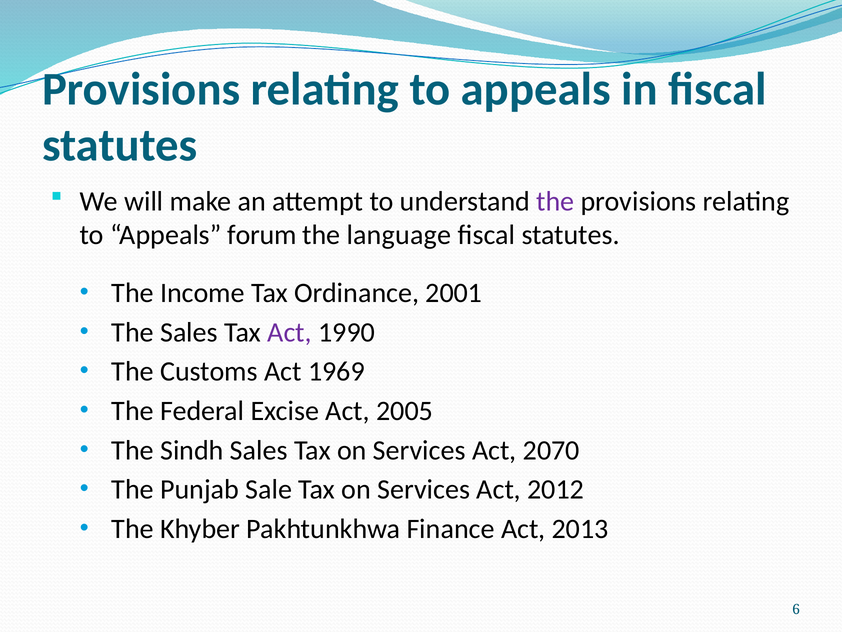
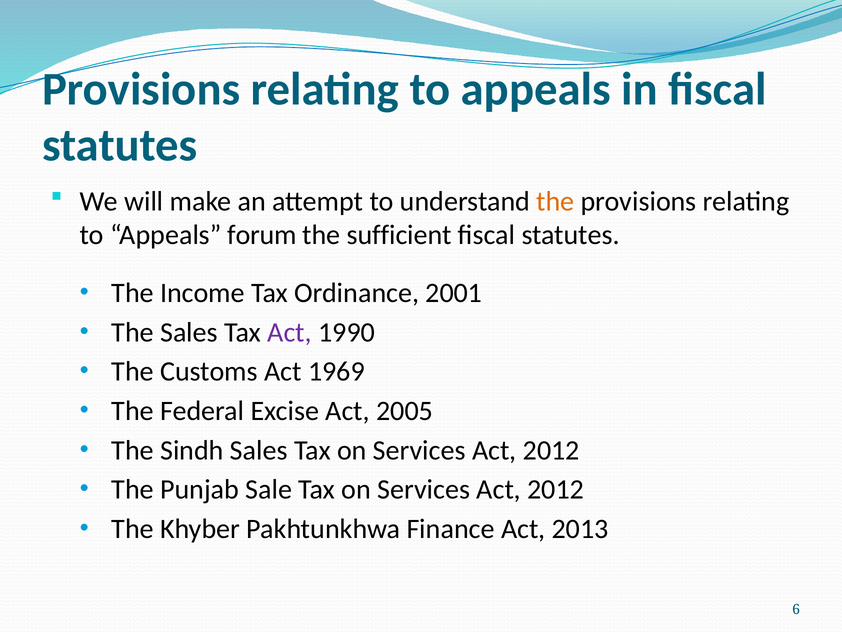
the colour: purple -> orange (555, 201)
language: language -> sufficient (399, 235)
2070: 2070 -> 2012 (551, 450)
